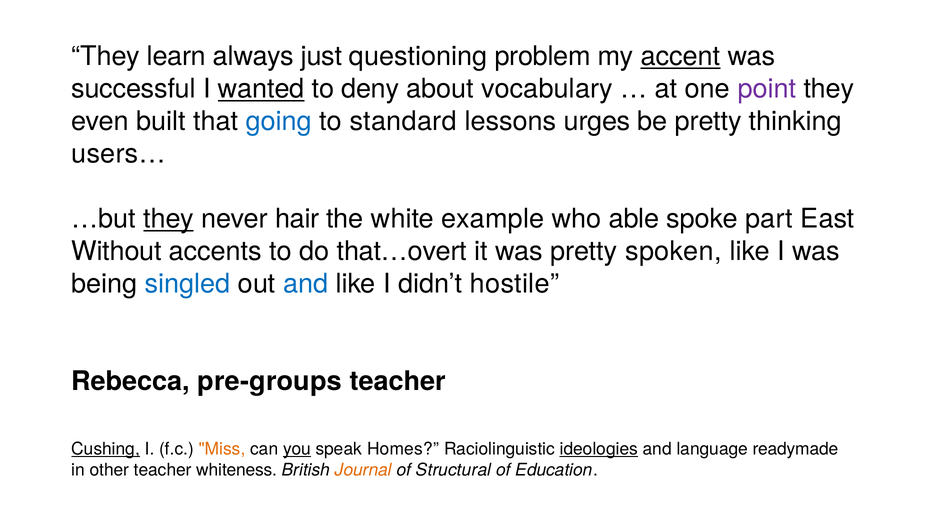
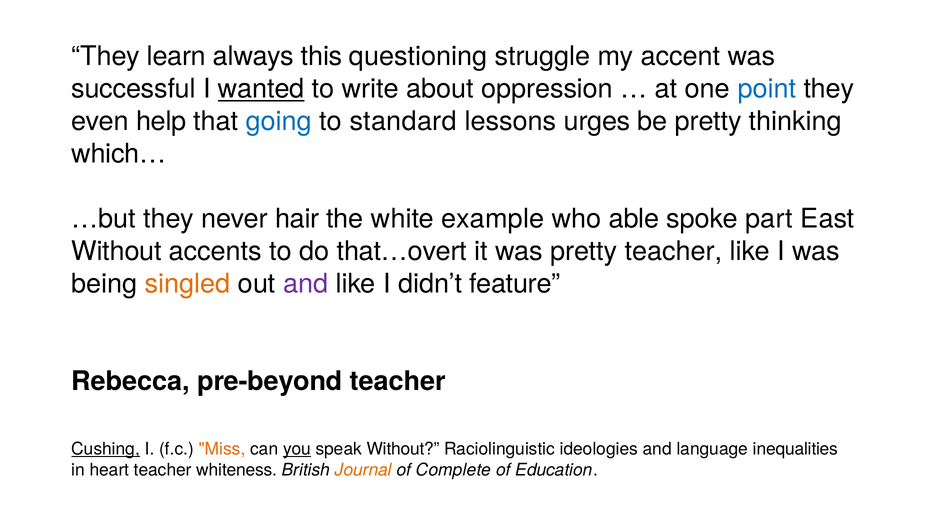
just: just -> this (322, 56)
problem: problem -> struggle (543, 56)
accent underline: present -> none (681, 56)
deny: deny -> write (370, 89)
vocabulary: vocabulary -> oppression (547, 89)
point colour: purple -> blue (767, 89)
built: built -> help (161, 121)
users…: users… -> which… (119, 154)
they underline: present -> none (169, 219)
pretty spoken: spoken -> teacher (674, 251)
singled colour: blue -> orange (188, 284)
and colour: blue -> purple (306, 284)
hostile: hostile -> feature (515, 284)
pre-groups: pre-groups -> pre-beyond (270, 381)
speak Homes: Homes -> Without (403, 449)
ideologies underline: present -> none (599, 449)
readymade: readymade -> inequalities (795, 449)
other: other -> heart (109, 470)
Structural: Structural -> Complete (454, 470)
